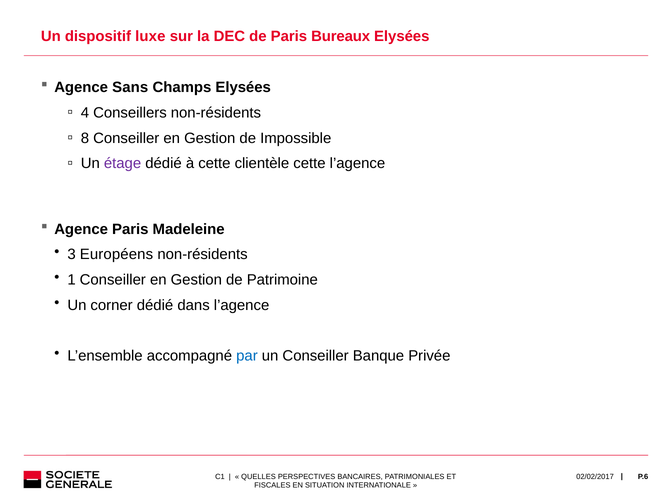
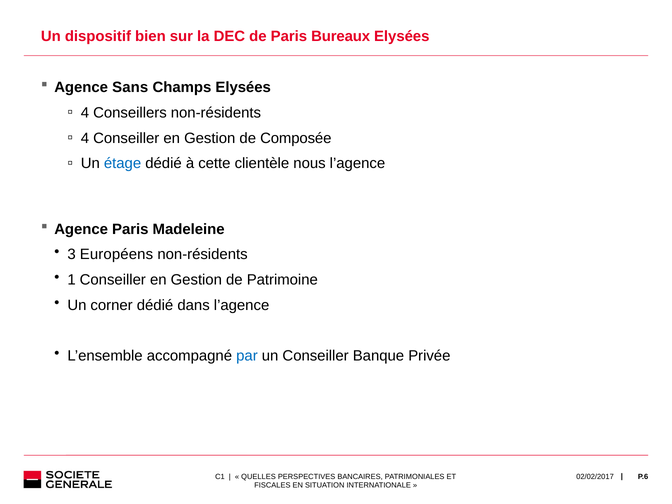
luxe: luxe -> bien (150, 36)
8: 8 -> 4 (85, 138)
Impossible: Impossible -> Composée (296, 138)
étage colour: purple -> blue (123, 163)
clientèle cette: cette -> nous (310, 163)
